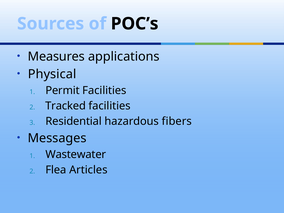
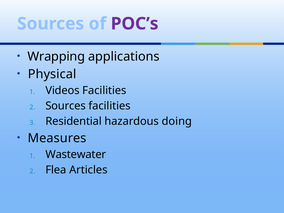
POC’s colour: black -> purple (135, 24)
Measures: Measures -> Wrapping (56, 56)
Permit: Permit -> Videos (63, 90)
Tracked: Tracked -> Sources (66, 106)
fibers: fibers -> doing (177, 121)
Messages: Messages -> Measures (57, 138)
